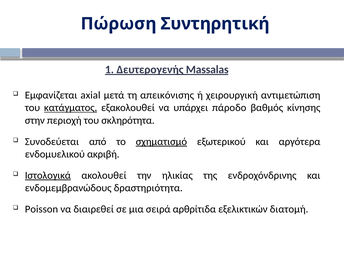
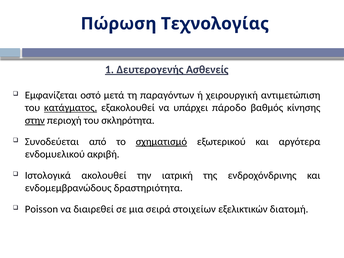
Συντηρητική: Συντηρητική -> Τεχνολογίας (215, 24)
Massalas: Massalas -> Ασθενείς (207, 70)
axial: axial -> οστό (91, 95)
απεικόνισης: απεικόνισης -> παραγόντων (167, 95)
στην underline: none -> present (35, 120)
Ιστολογικά underline: present -> none (48, 175)
ηλικίας: ηλικίας -> ιατρική (177, 175)
αρθρίτιδα: αρθρίτιδα -> στοιχείων (194, 209)
